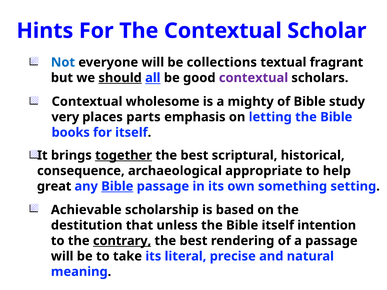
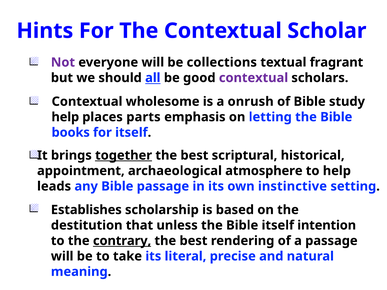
Not colour: blue -> purple (63, 62)
should underline: present -> none (120, 78)
mighty: mighty -> onrush (251, 102)
very: very -> help (65, 117)
consequence: consequence -> appointment (81, 171)
appropriate: appropriate -> atmosphere (264, 171)
great: great -> leads (54, 186)
Bible underline: present -> none (117, 186)
something: something -> instinctive (292, 186)
Achievable: Achievable -> Establishes (86, 210)
